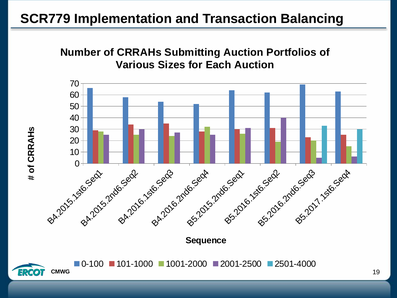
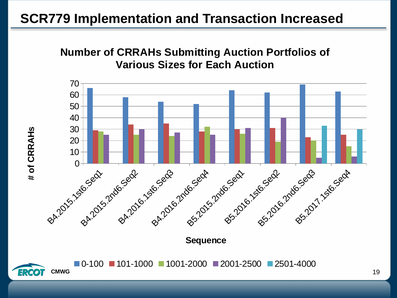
Balancing: Balancing -> Increased (312, 19)
